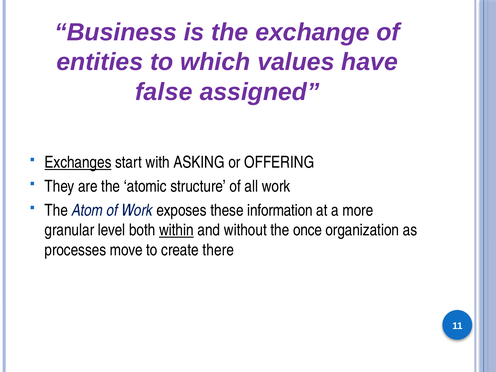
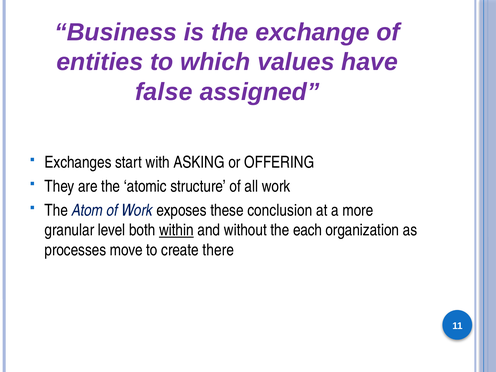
Exchanges underline: present -> none (78, 162)
information: information -> conclusion (280, 210)
once: once -> each (307, 230)
